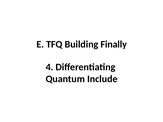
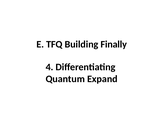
Include: Include -> Expand (102, 79)
